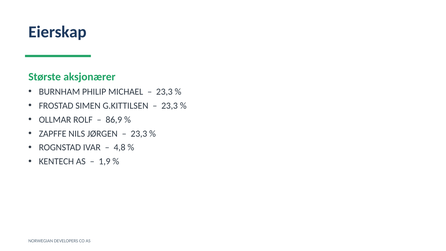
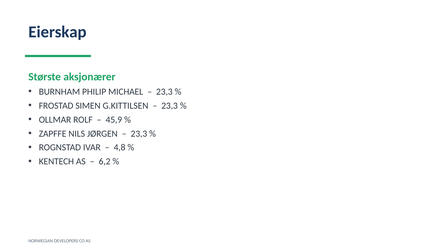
86,9: 86,9 -> 45,9 (114, 120)
1,9: 1,9 -> 6,2 (105, 161)
